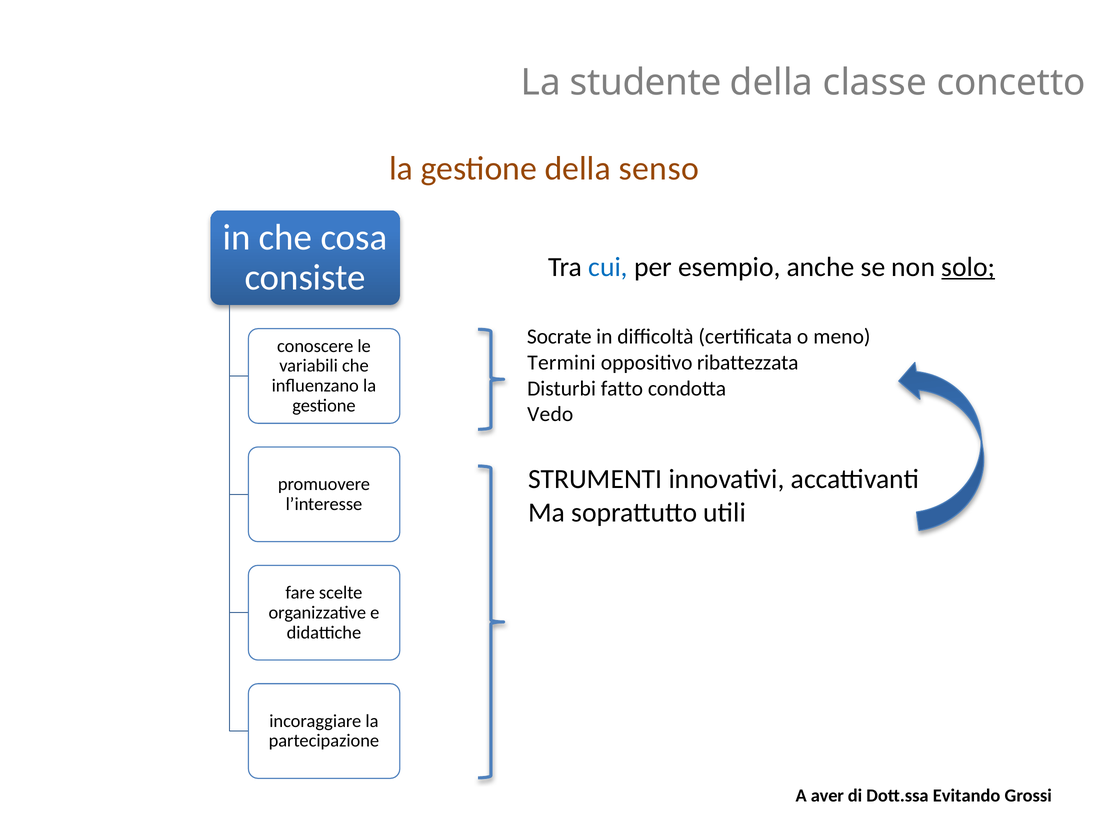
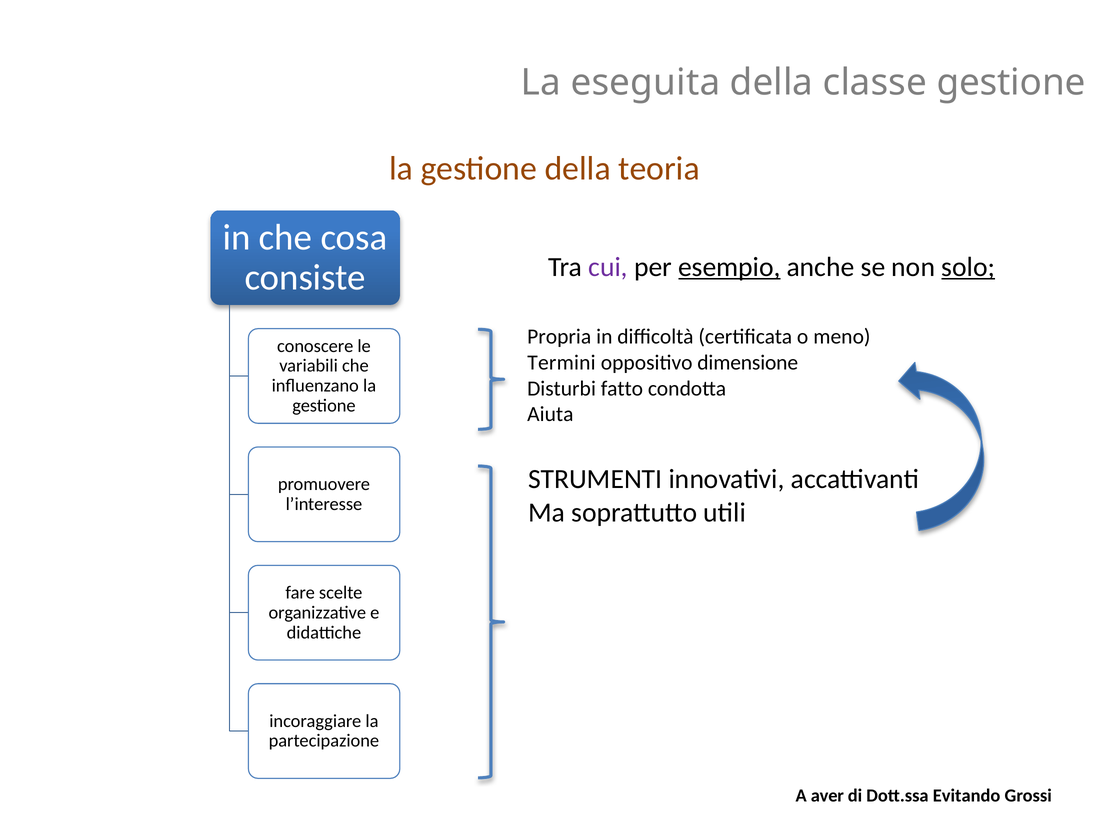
studente: studente -> eseguita (645, 83)
classe concetto: concetto -> gestione (1011, 83)
senso: senso -> teoria (659, 169)
cui colour: blue -> purple (608, 267)
esempio underline: none -> present (729, 267)
Socrate: Socrate -> Propria (559, 336)
ribattezzata: ribattezzata -> dimensione (748, 362)
Vedo: Vedo -> Aiuta (550, 414)
